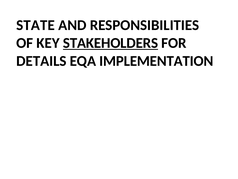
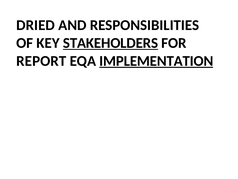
STATE: STATE -> DRIED (36, 25)
DETAILS: DETAILS -> REPORT (41, 61)
IMPLEMENTATION underline: none -> present (156, 61)
